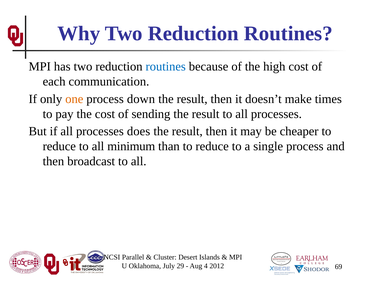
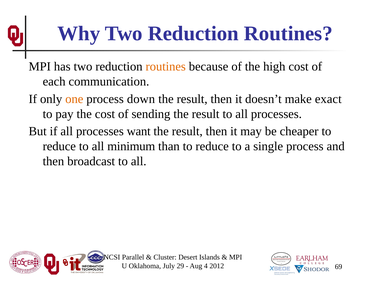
routines colour: blue -> orange (166, 66)
times: times -> exact (328, 99)
does: does -> want (139, 131)
